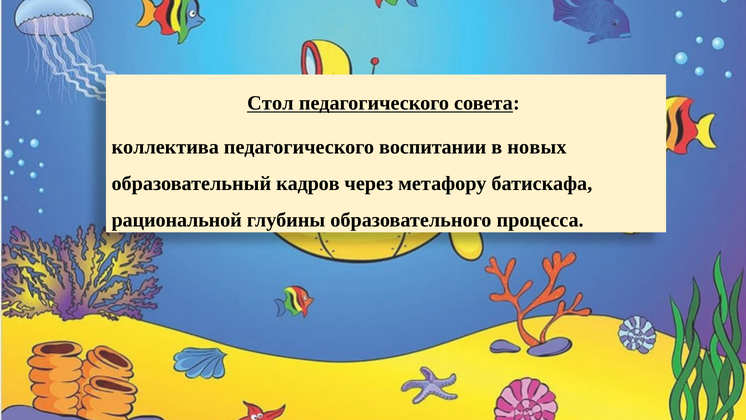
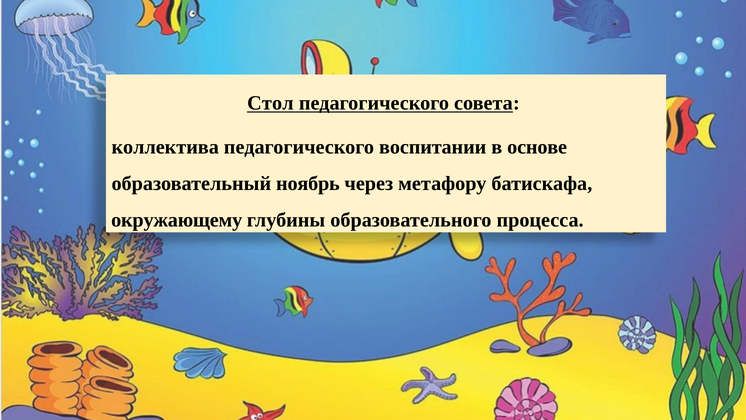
новых: новых -> основе (537, 147)
кадров: кадров -> ноябрь (308, 183)
рациональной: рациональной -> окружающему (177, 220)
